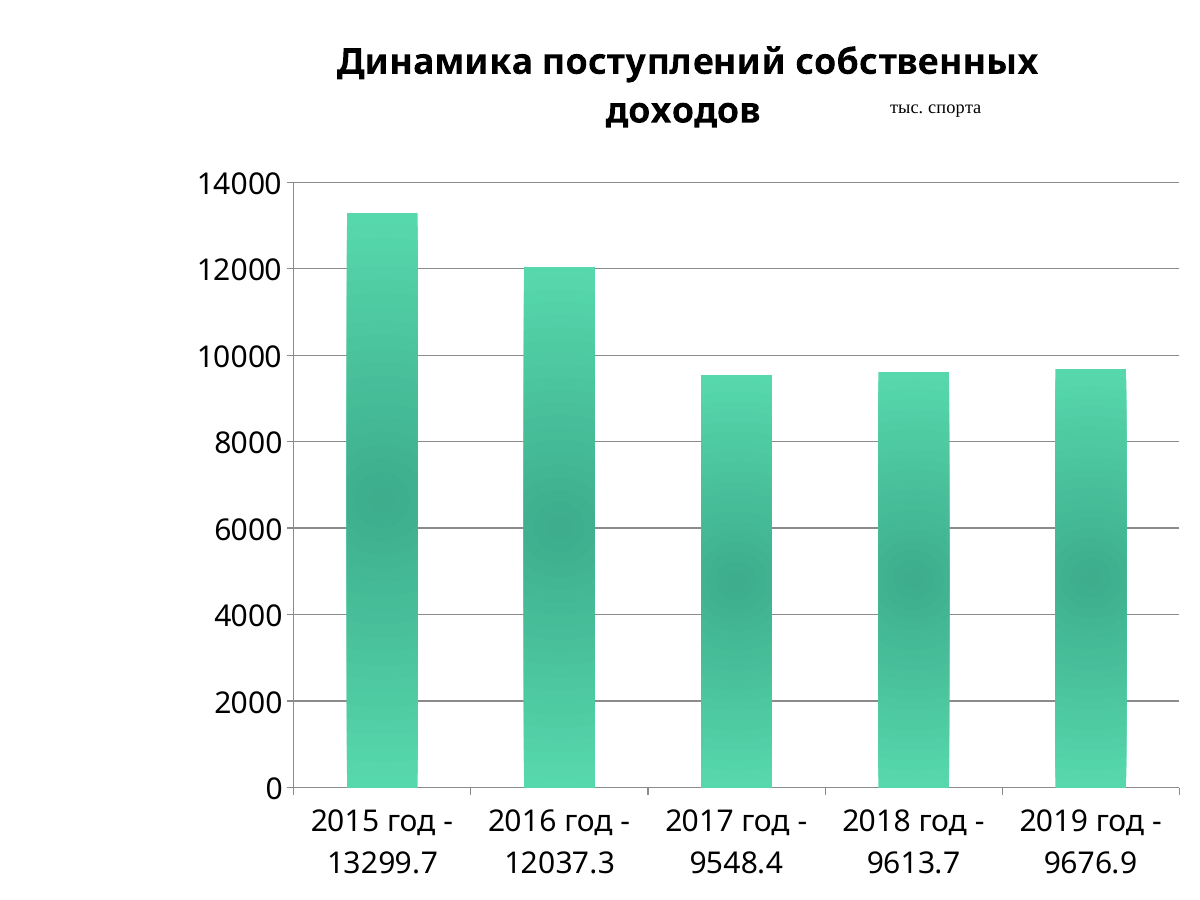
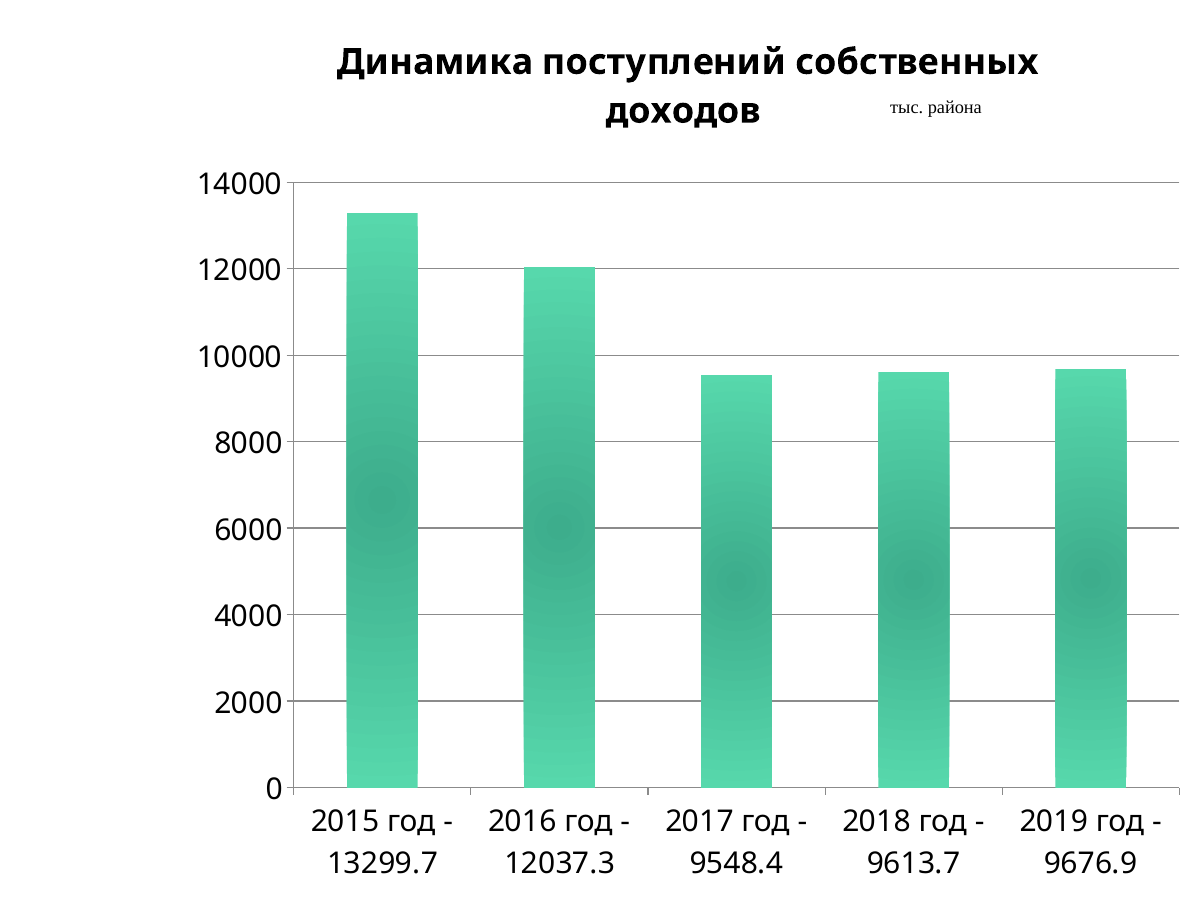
спорта: спорта -> района (955, 107)
